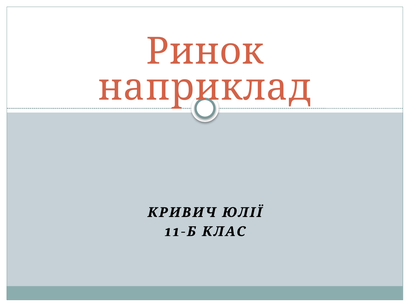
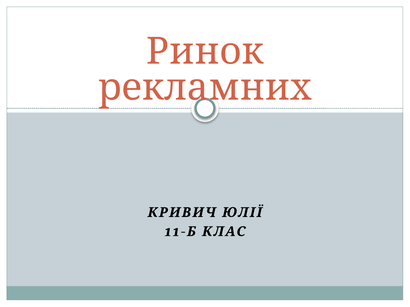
наприклад: наприклад -> рекламних (205, 88)
